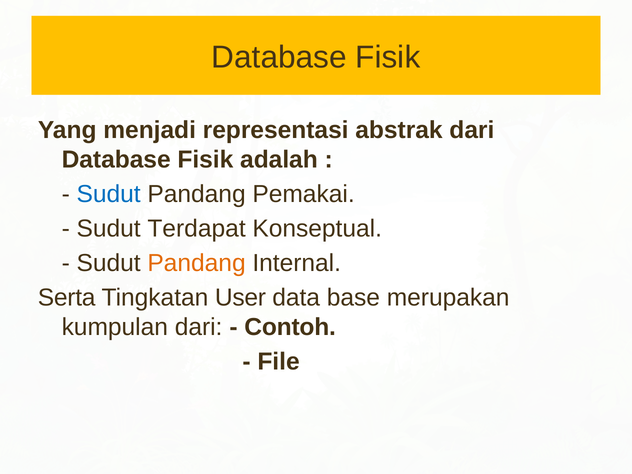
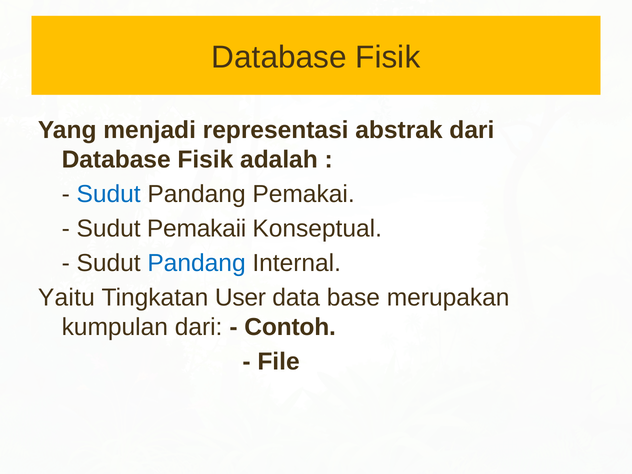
Terdapat: Terdapat -> Pemakaii (197, 229)
Pandang colour: orange -> blue (197, 263)
Serta: Serta -> Yaitu (66, 297)
